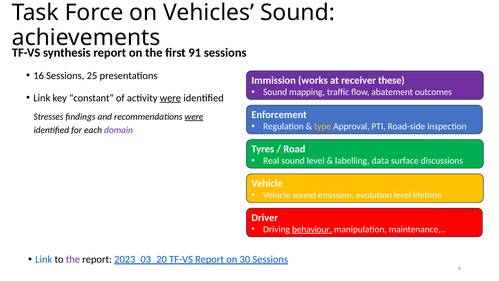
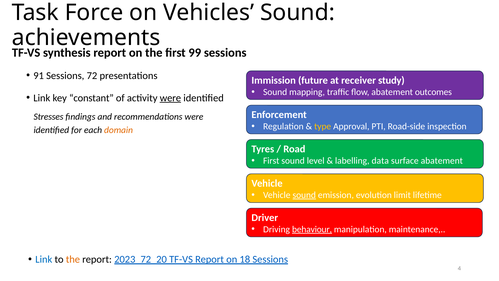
91: 91 -> 99 (195, 53)
16: 16 -> 91 (39, 76)
25: 25 -> 72 (92, 76)
works: works -> future (313, 80)
these: these -> study (391, 80)
were underline: present -> none (194, 117)
domain colour: purple -> orange (119, 130)
Real: Real -> First (271, 161)
surface discussions: discussions -> abatement (442, 161)
sound underline: none -> present (304, 195)
evolution level: level -> limit (402, 195)
the colour: purple -> orange (73, 259)
2023_03_20: 2023_03_20 -> 2023_72_20 (141, 259)
30: 30 -> 18 (245, 259)
